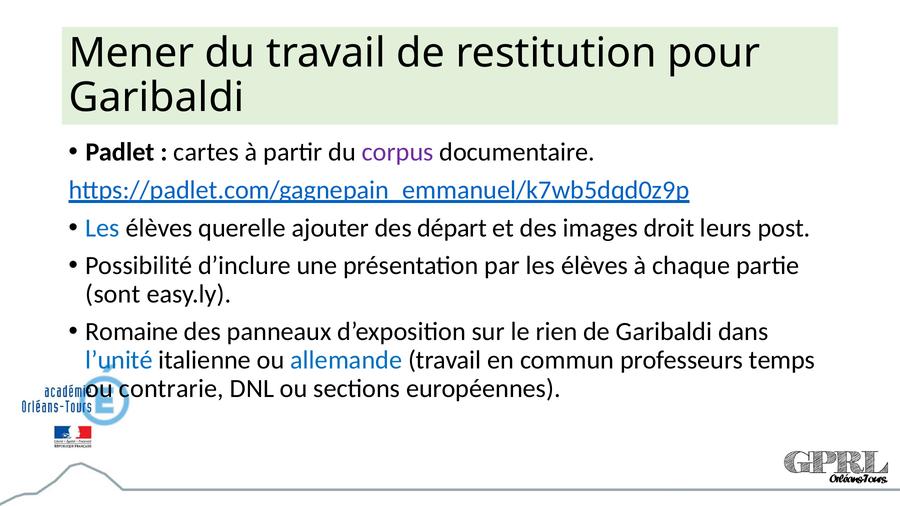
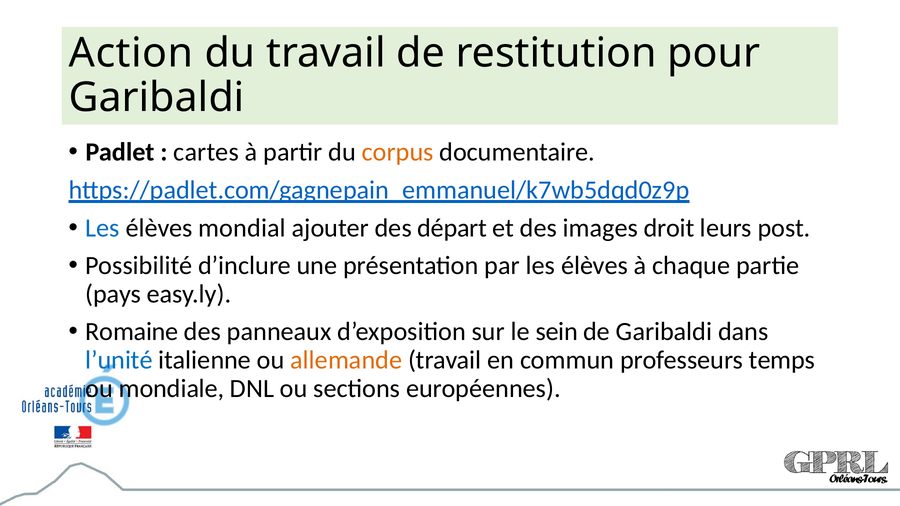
Mener: Mener -> Action (131, 53)
corpus colour: purple -> orange (398, 152)
querelle: querelle -> mondial (242, 228)
sont: sont -> pays (113, 294)
rien: rien -> sein (557, 332)
allemande colour: blue -> orange (346, 360)
contrarie: contrarie -> mondiale (172, 389)
